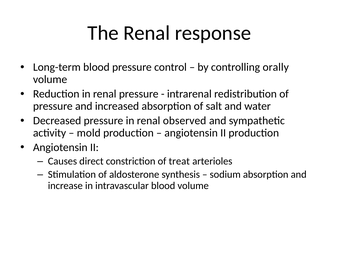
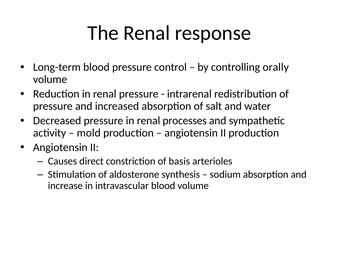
observed: observed -> processes (185, 120)
treat: treat -> basis (179, 161)
